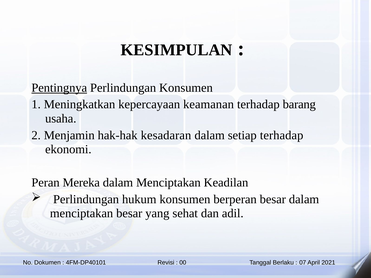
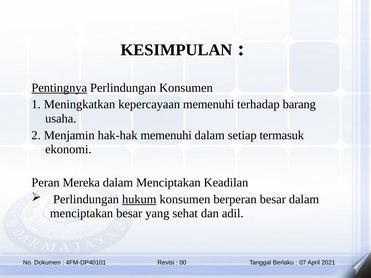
kepercayaan keamanan: keamanan -> memenuhi (209, 105)
hak-hak kesadaran: kesadaran -> memenuhi (166, 135)
setiap terhadap: terhadap -> termasuk (282, 135)
hukum underline: none -> present (139, 199)
